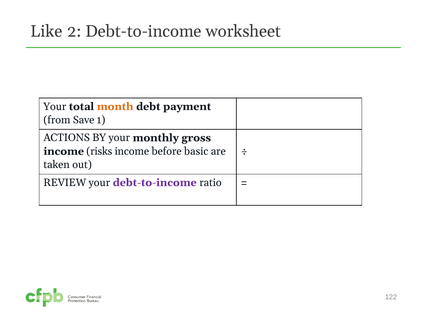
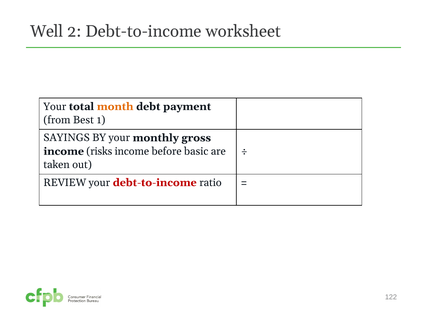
Like: Like -> Well (47, 31)
Save: Save -> Best (84, 120)
ACTIONS: ACTIONS -> SAYINGS (67, 138)
debt-to-income colour: purple -> red (155, 183)
